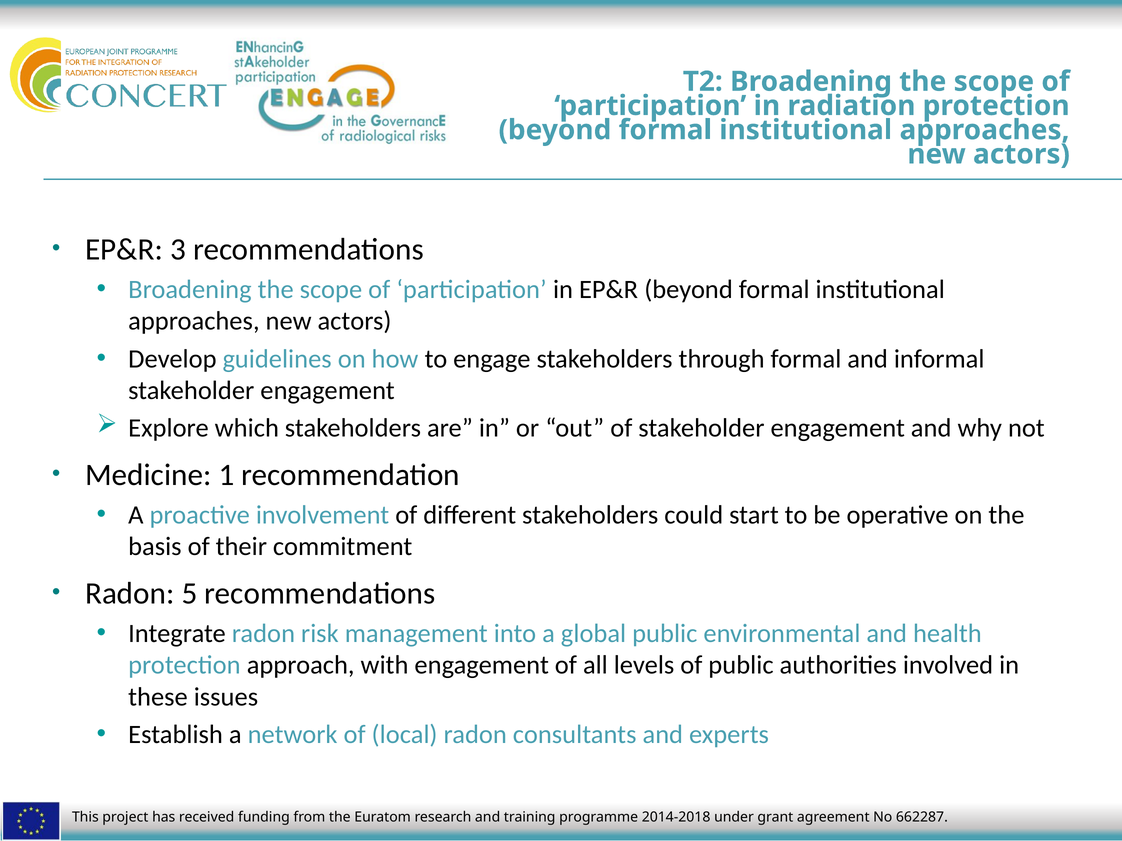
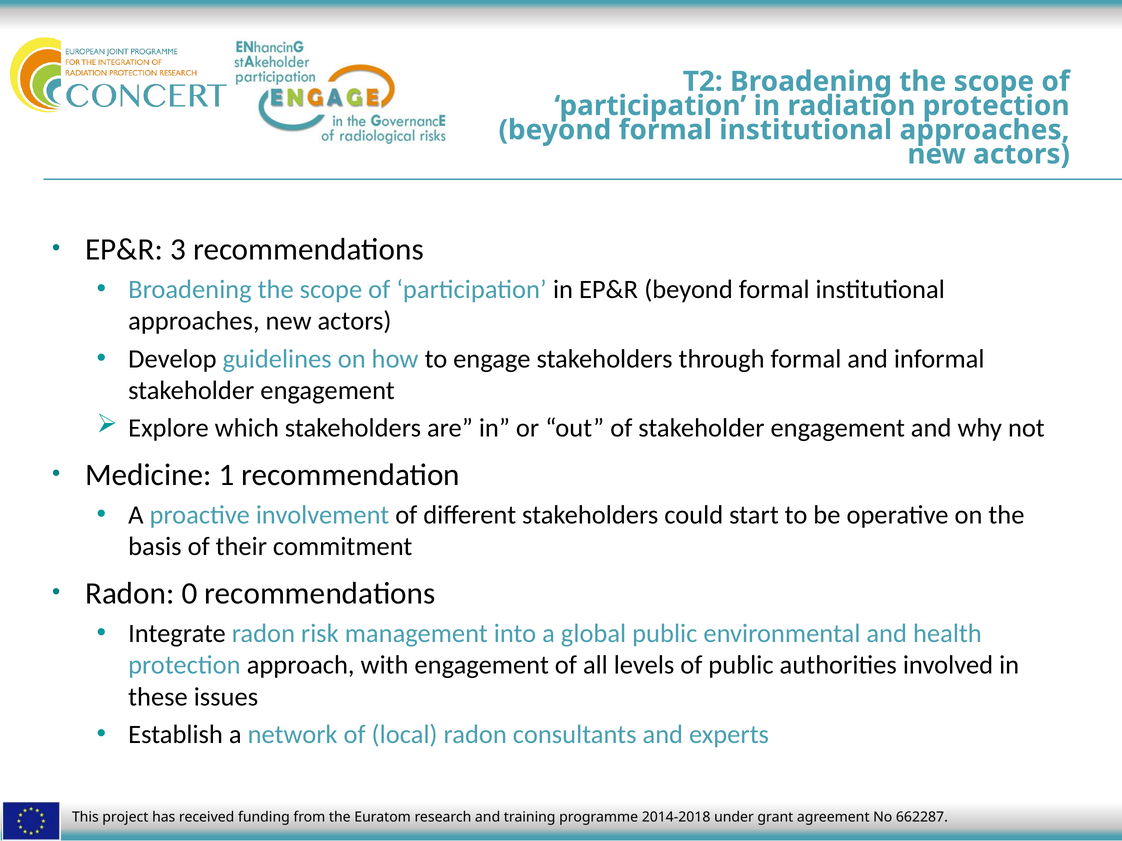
5: 5 -> 0 (190, 594)
